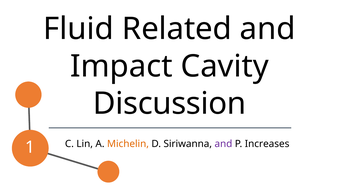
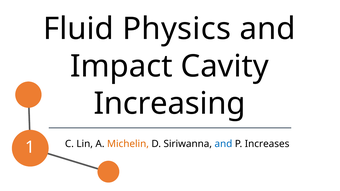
Related: Related -> Physics (177, 29)
Discussion: Discussion -> Increasing (170, 104)
and colour: purple -> blue (223, 144)
